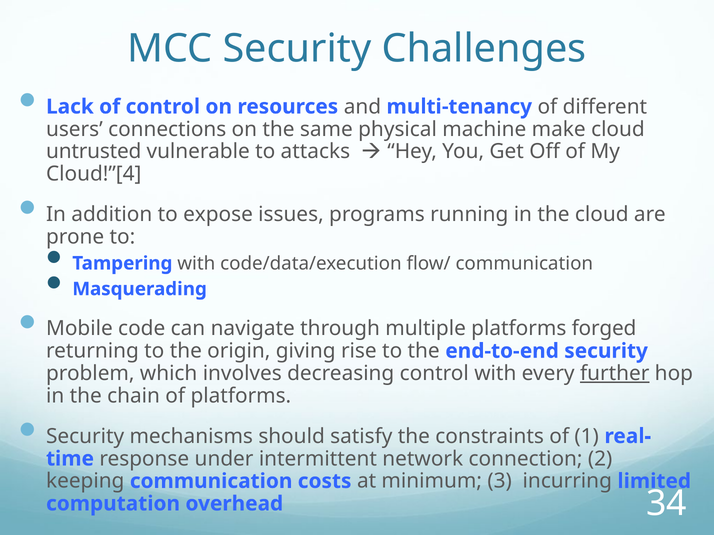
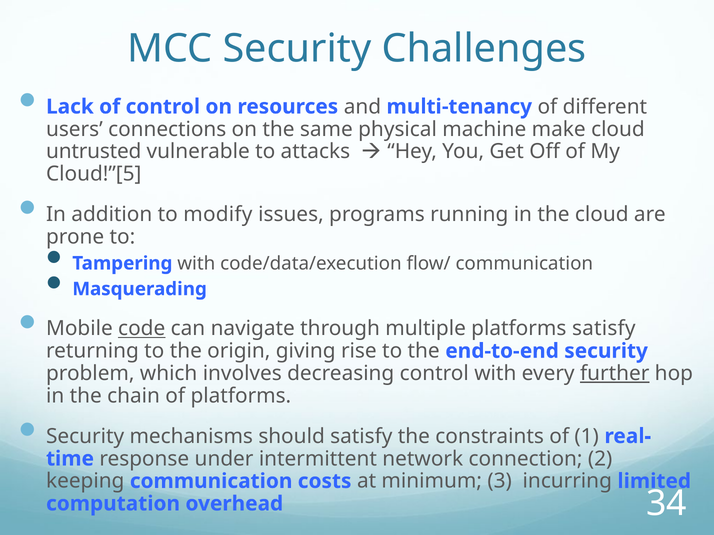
Cloud!”[4: Cloud!”[4 -> Cloud!”[5 (94, 174)
expose: expose -> modify (218, 215)
code underline: none -> present (142, 329)
platforms forged: forged -> satisfy (604, 329)
